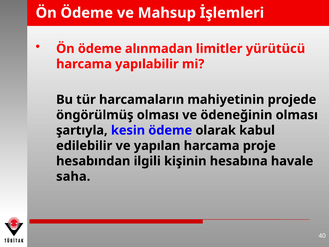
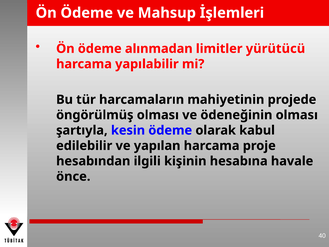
saha: saha -> önce (73, 176)
